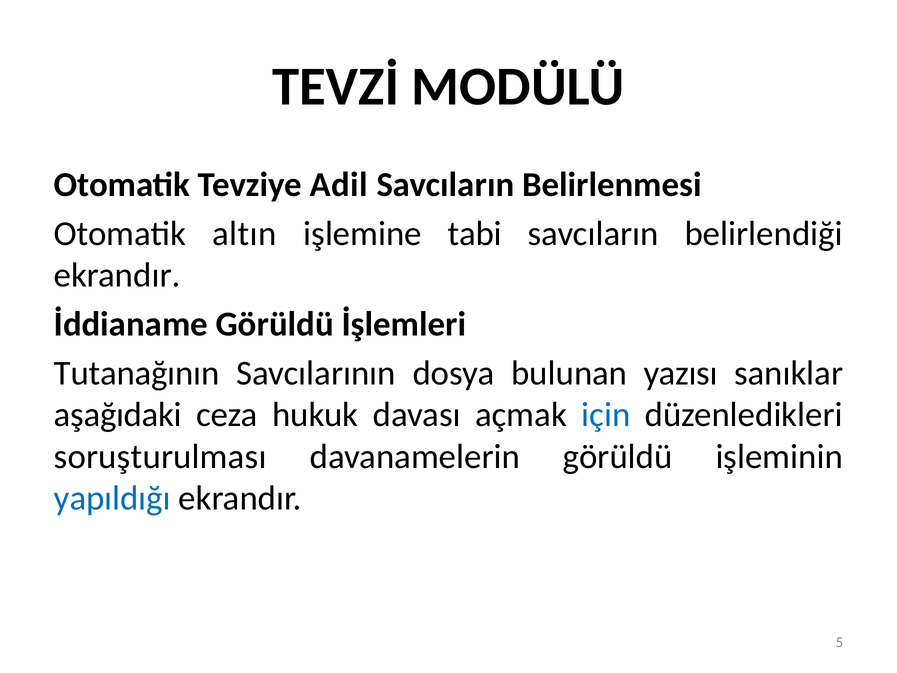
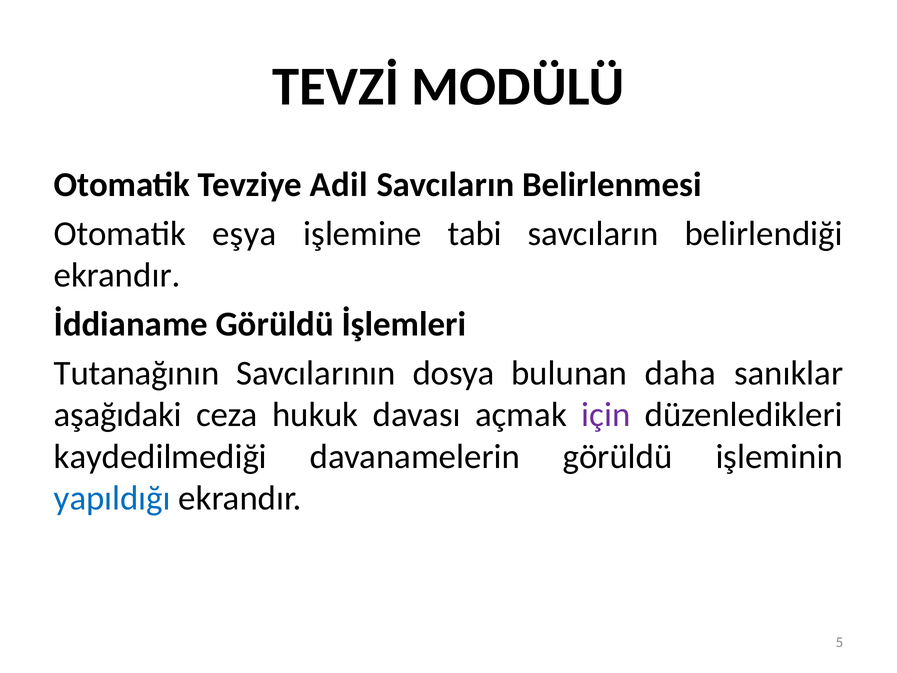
altın: altın -> eşya (244, 234)
yazısı: yazısı -> daha (680, 373)
için colour: blue -> purple (606, 415)
soruşturulması: soruşturulması -> kaydedilmediği (160, 456)
